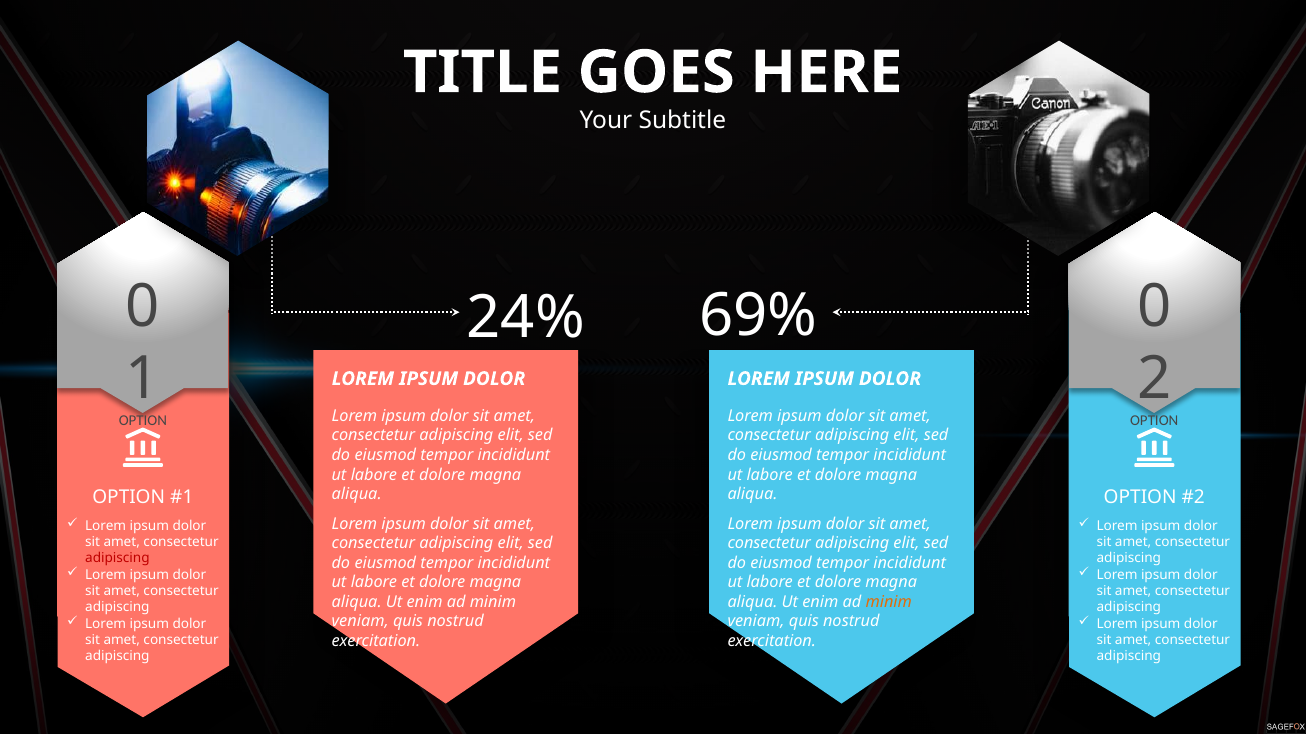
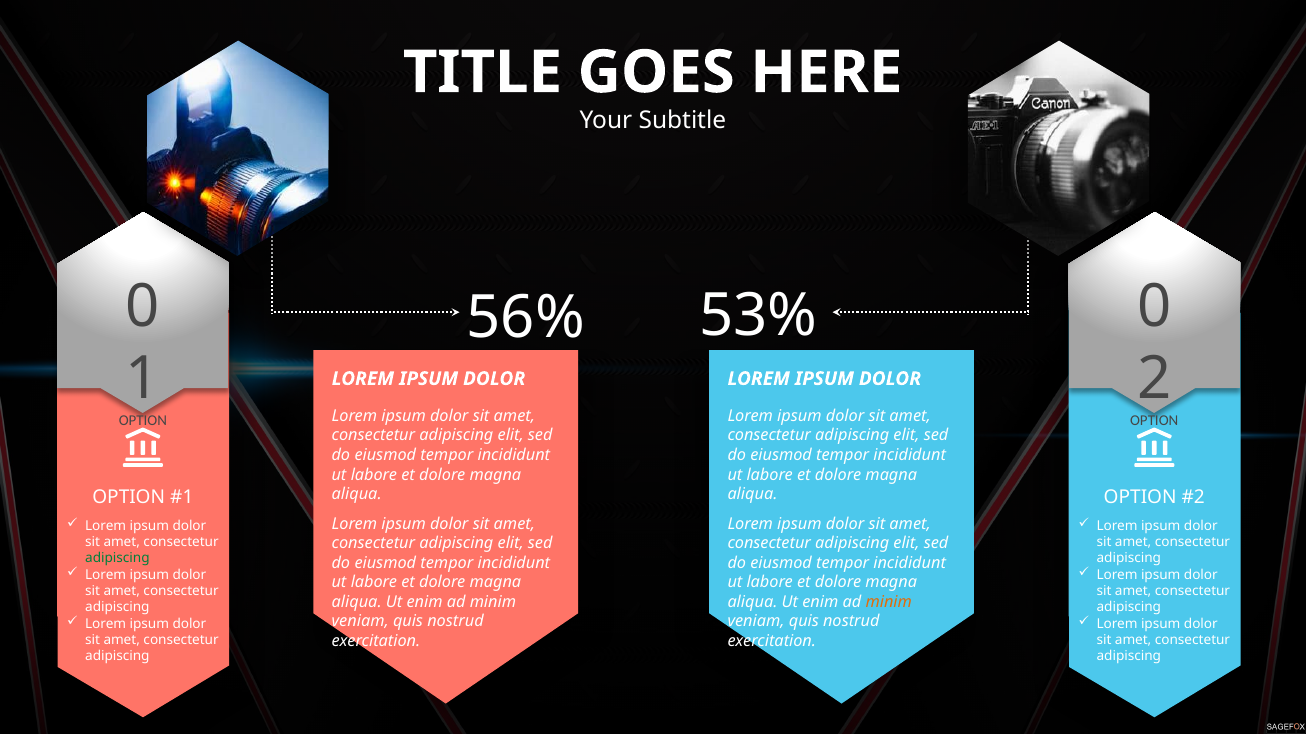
69%: 69% -> 53% (758, 316)
24%: 24% -> 56% (526, 318)
adipiscing colour: red -> green (117, 559)
